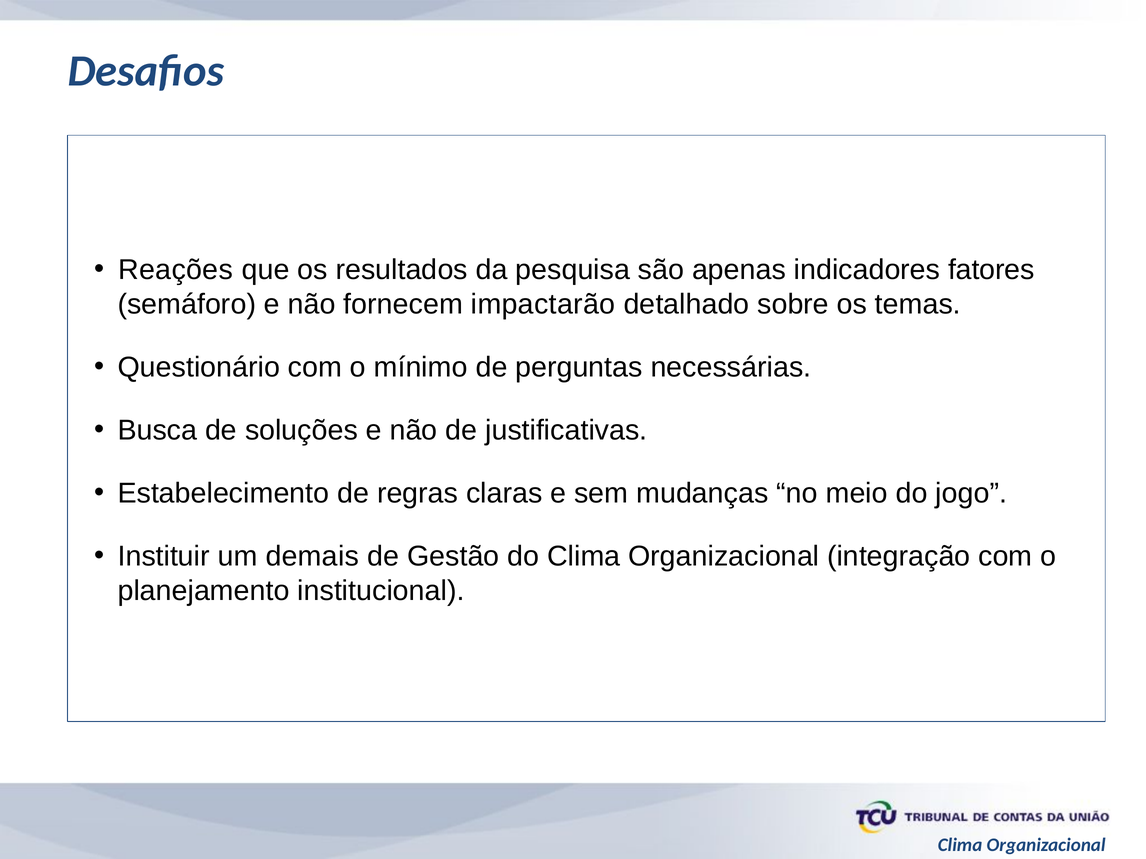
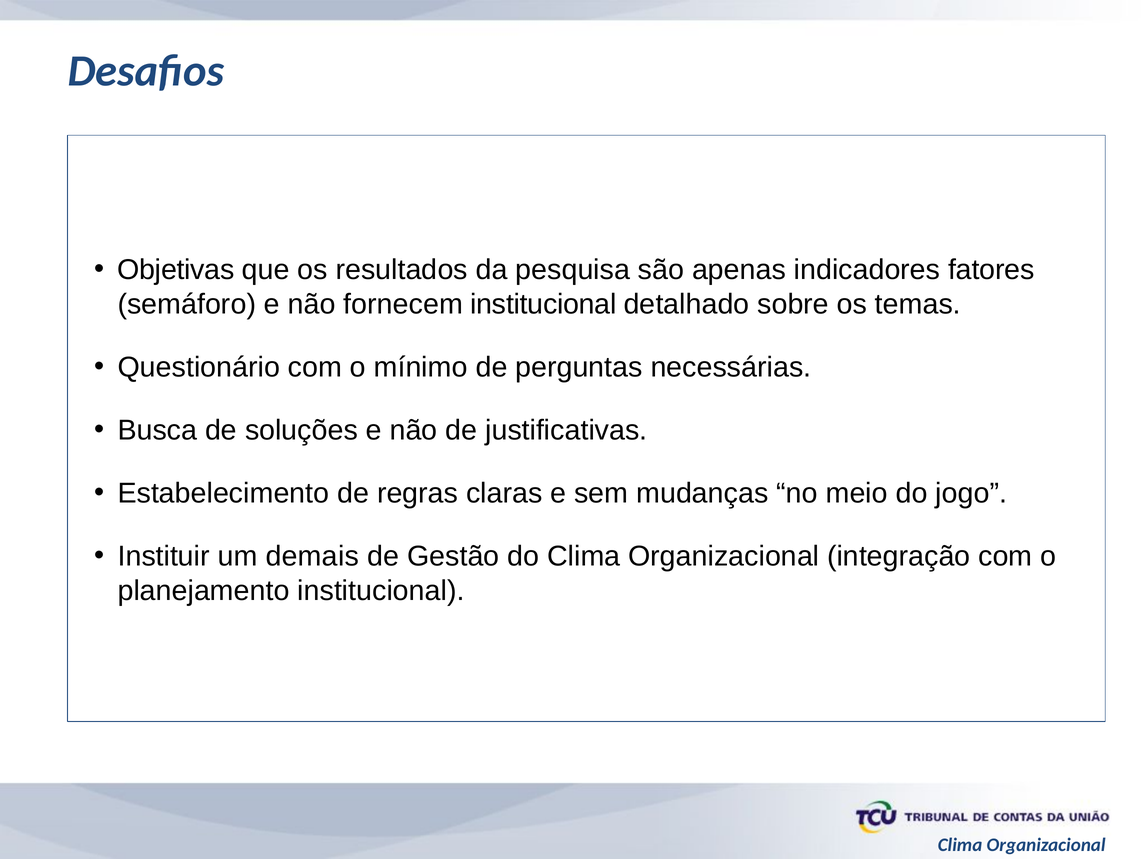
Reações: Reações -> Objetivas (176, 270)
fornecem impactarão: impactarão -> institucional (543, 305)
